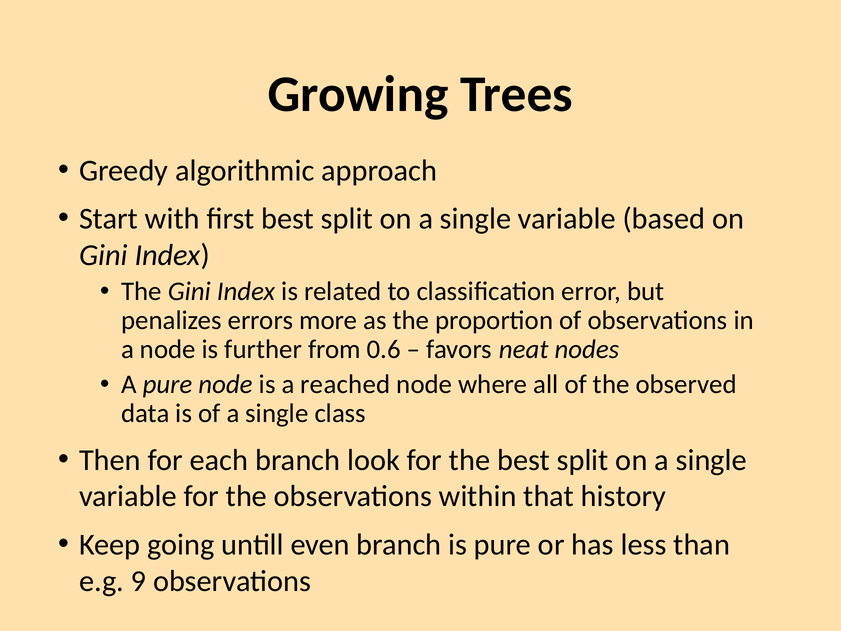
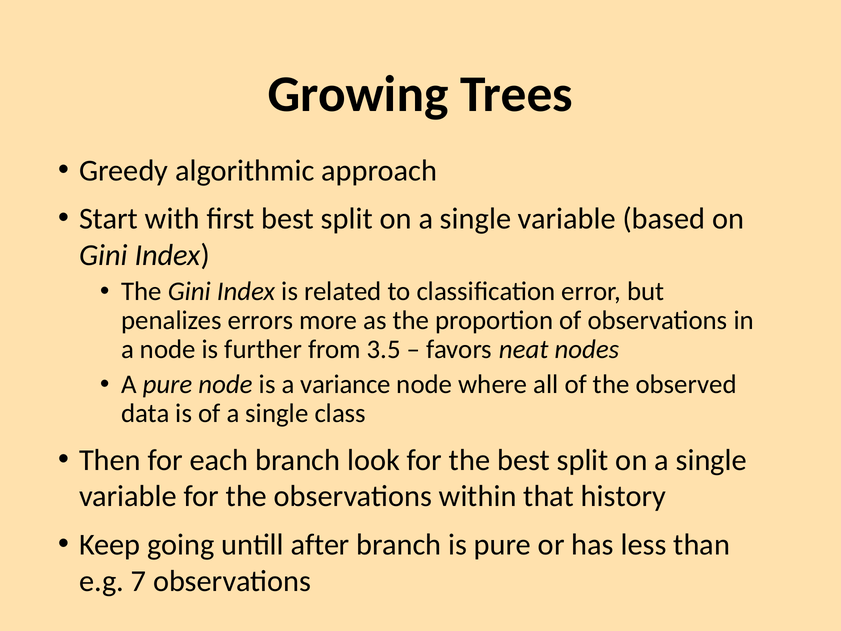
0.6: 0.6 -> 3.5 (384, 349)
reached: reached -> variance (346, 384)
even: even -> after (320, 544)
9: 9 -> 7 (139, 581)
